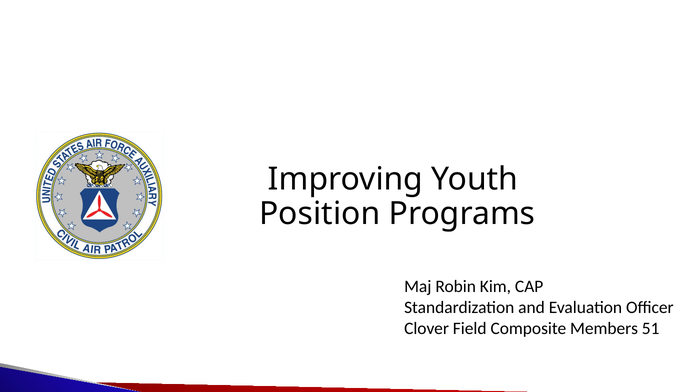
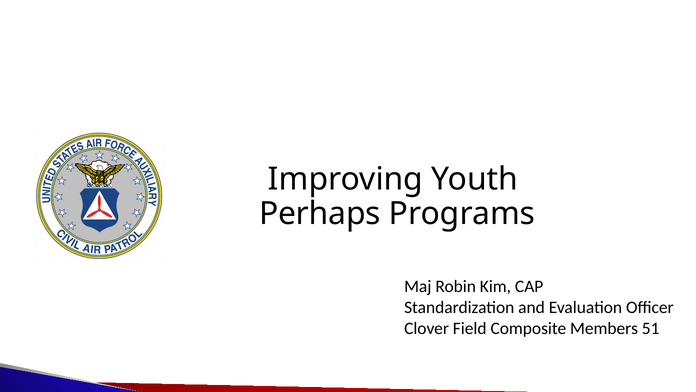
Position: Position -> Perhaps (320, 214)
